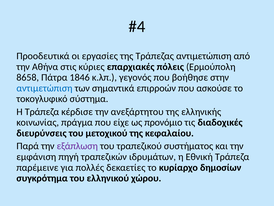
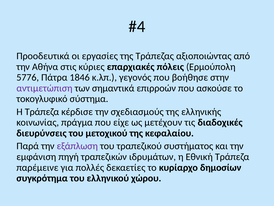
Τράπεζας αντιμετώπιση: αντιμετώπιση -> αξιοποιώντας (204, 56)
8658: 8658 -> 5776 (28, 77)
αντιμετώπιση colour: blue -> purple (44, 88)
ανεξάρτητου: ανεξάρτητου -> σχεδιασμούς (137, 112)
προνόμιο: προνόμιο -> μετέχουν (163, 122)
